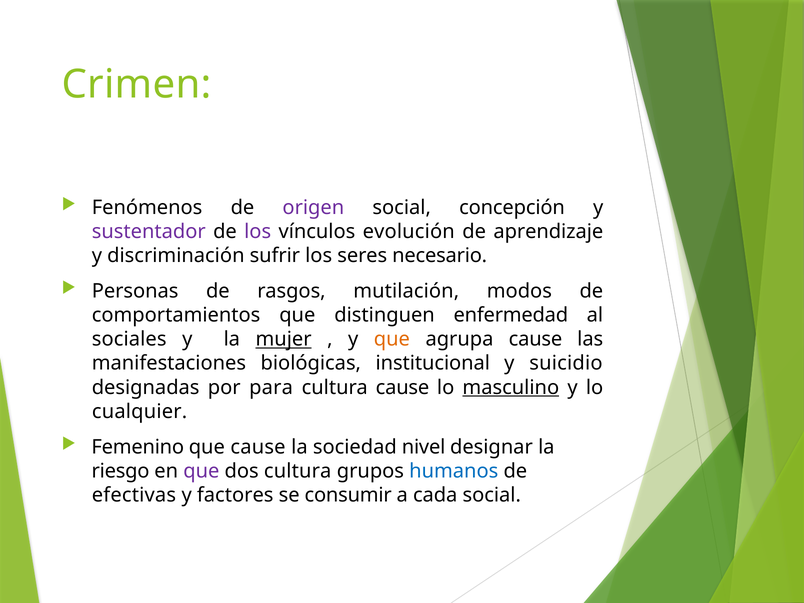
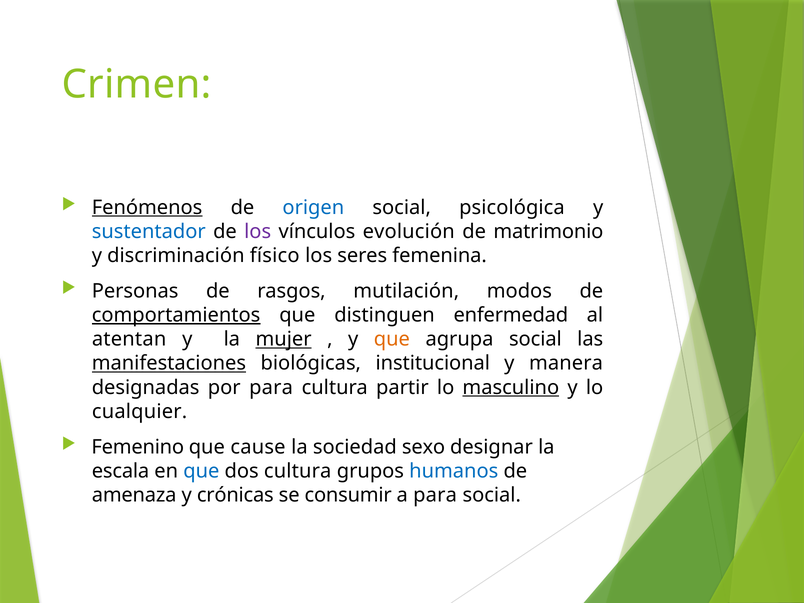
Fenómenos underline: none -> present (147, 207)
origen colour: purple -> blue (313, 207)
concepción: concepción -> psicológica (512, 207)
sustentador colour: purple -> blue (149, 232)
aprendizaje: aprendizaje -> matrimonio (548, 232)
sufrir: sufrir -> físico (275, 256)
necesario: necesario -> femenina (440, 256)
comportamientos underline: none -> present (176, 315)
sociales: sociales -> atentan (129, 339)
agrupa cause: cause -> social (535, 339)
manifestaciones underline: none -> present (169, 363)
suicidio: suicidio -> manera (566, 363)
cultura cause: cause -> partir (402, 387)
nivel: nivel -> sexo (424, 447)
riesgo: riesgo -> escala (121, 471)
que colour: purple -> blue (201, 471)
efectivas: efectivas -> amenaza (134, 495)
factores: factores -> crónicas (235, 495)
a cada: cada -> para (435, 495)
